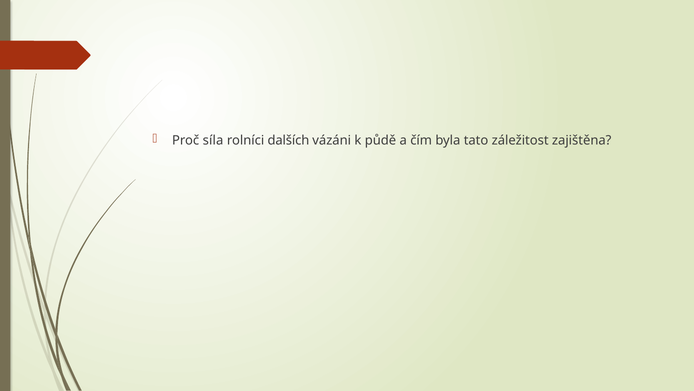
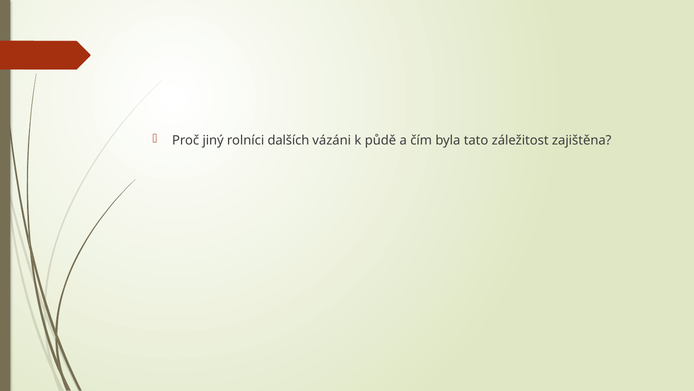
síla: síla -> jiný (213, 140)
